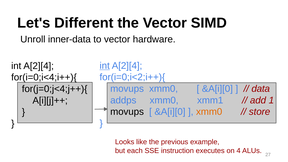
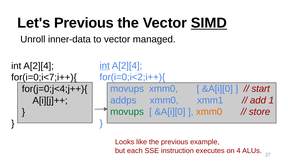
Let's Different: Different -> Previous (84, 23)
SIMD underline: none -> present (209, 23)
hardware: hardware -> managed (154, 39)
for(i=0;i<4;i++){: for(i=0;i<4;i++){ -> for(i=0;i<7;i++){ (44, 77)
data: data -> start (261, 89)
movups colour: black -> green (127, 112)
